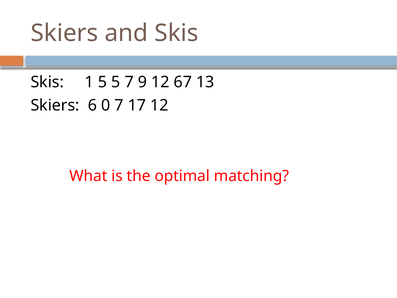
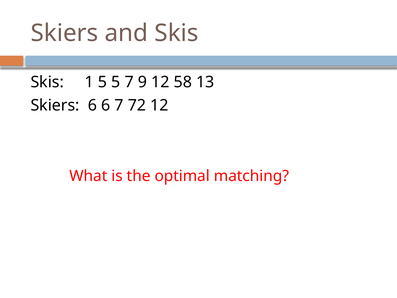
67: 67 -> 58 (183, 82)
6 0: 0 -> 6 (106, 105)
17: 17 -> 72 (137, 105)
